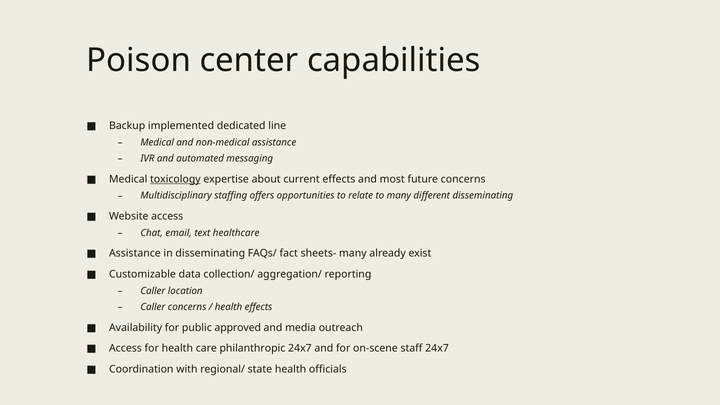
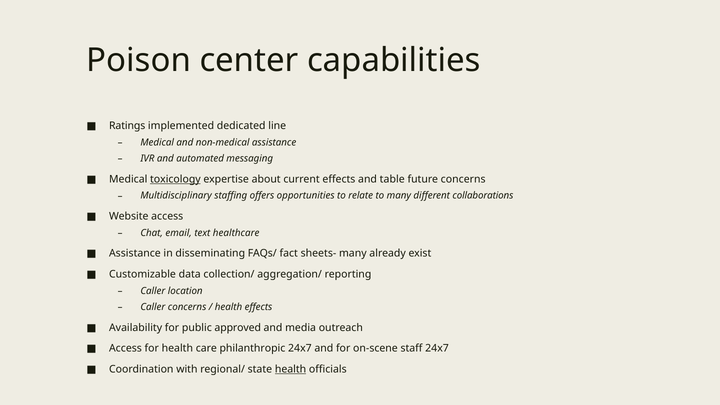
Backup: Backup -> Ratings (127, 126)
most: most -> table (392, 179)
different disseminating: disseminating -> collaborations (483, 196)
health underline: none -> present (291, 369)
